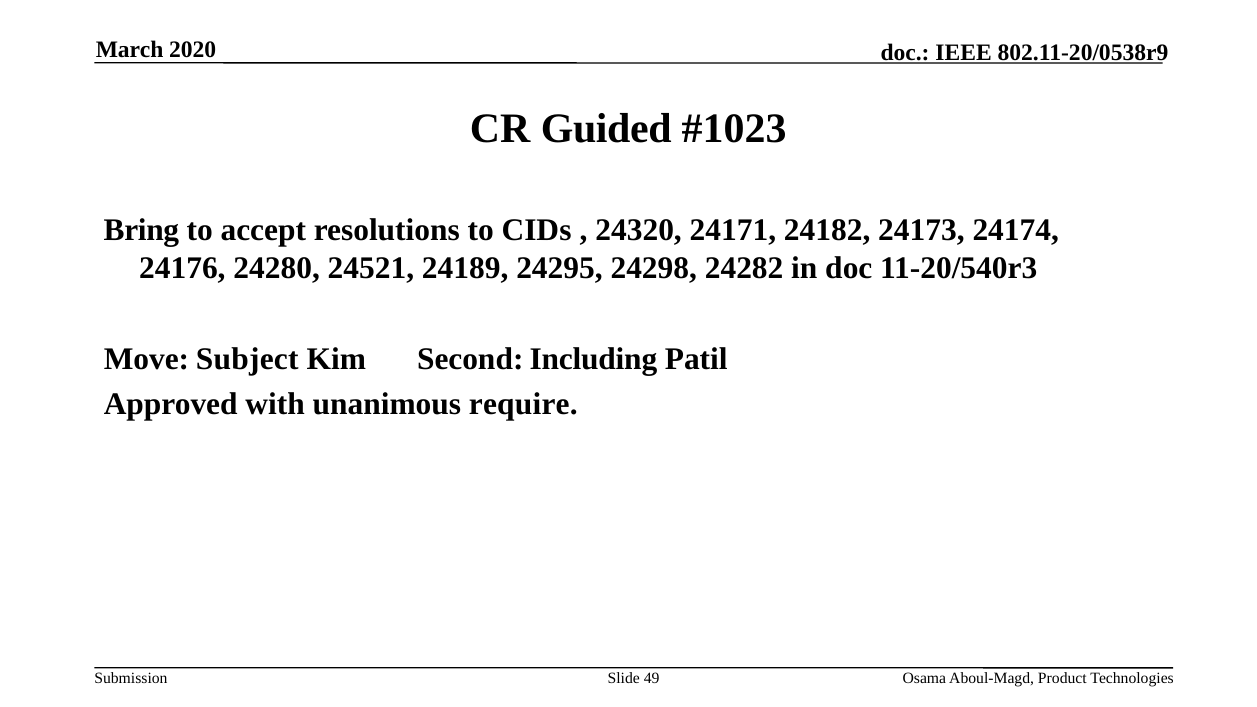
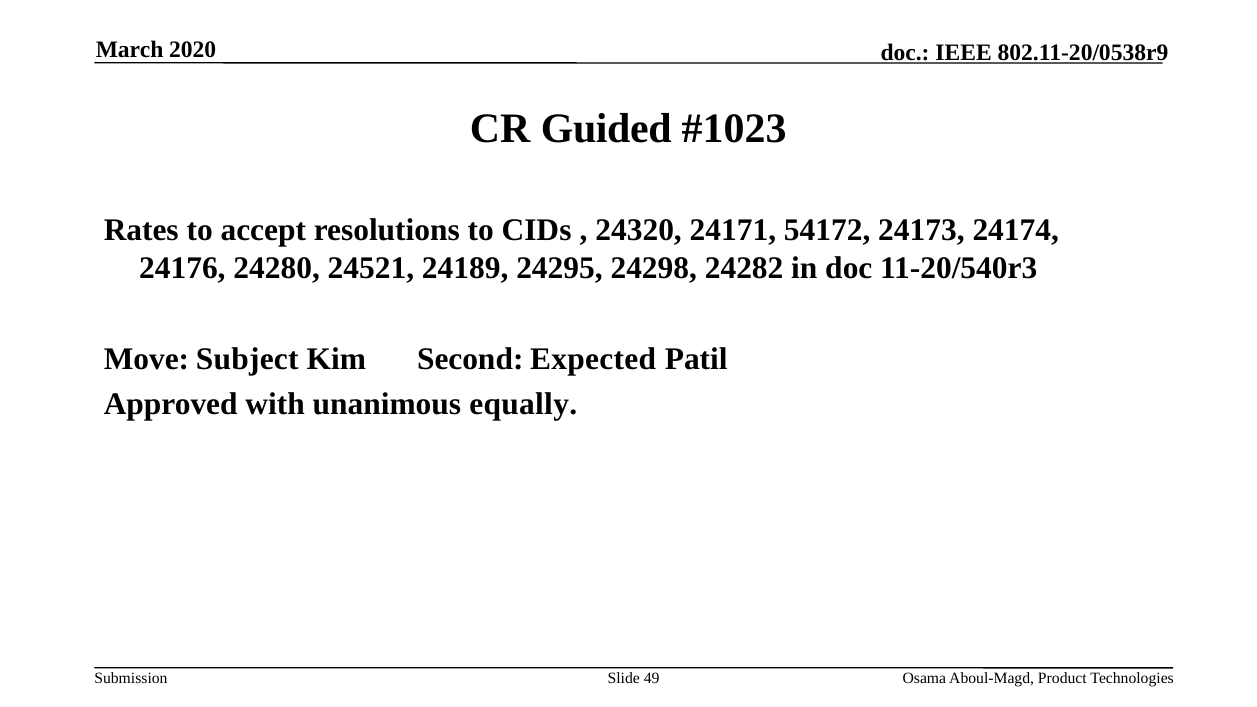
Bring: Bring -> Rates (141, 230)
24182: 24182 -> 54172 (827, 230)
Including: Including -> Expected (593, 359)
require: require -> equally (523, 405)
